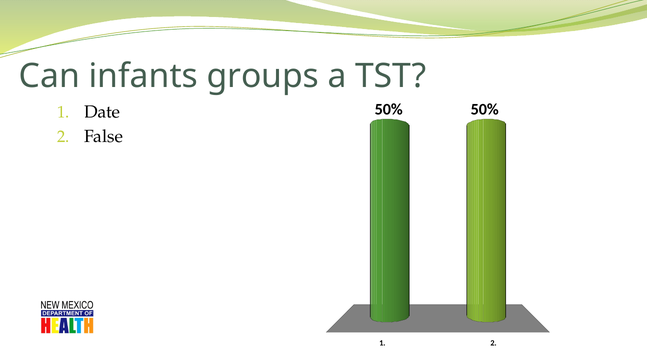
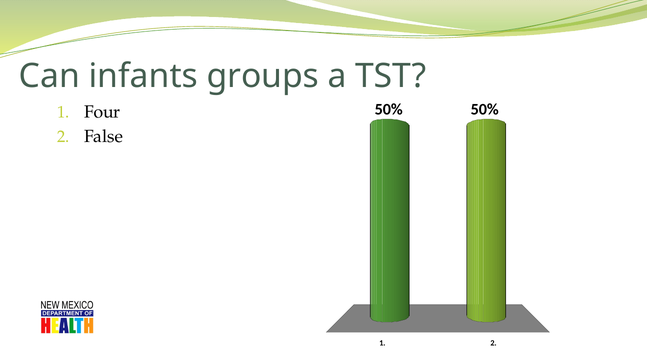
Date: Date -> Four (102, 112)
